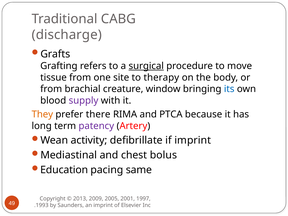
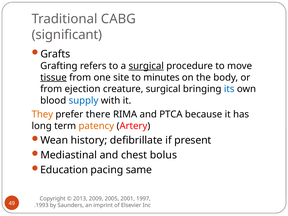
discharge: discharge -> significant (67, 35)
tissue underline: none -> present (54, 77)
therapy: therapy -> minutes (161, 77)
brachial: brachial -> ejection (83, 89)
creature window: window -> surgical (163, 89)
supply colour: purple -> blue (84, 100)
patency colour: purple -> orange (96, 126)
activity: activity -> history (89, 140)
if imprint: imprint -> present (193, 140)
